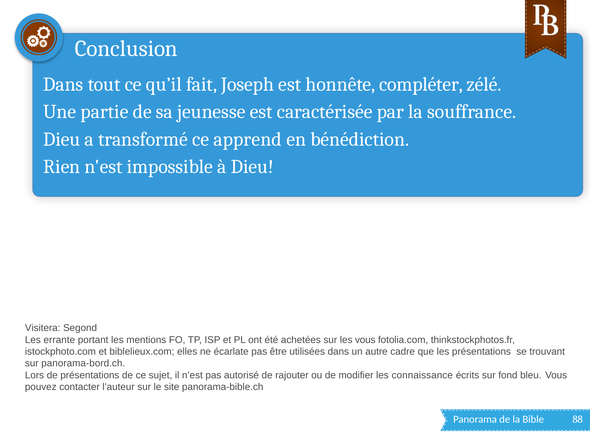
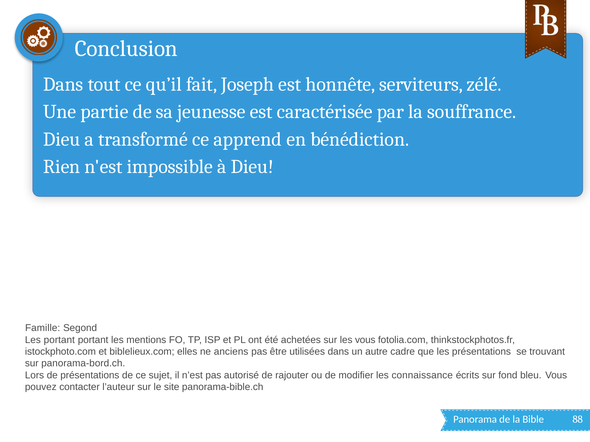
compléter: compléter -> serviteurs (421, 84)
Visitera: Visitera -> Famille (43, 328)
Les errante: errante -> portant (59, 340)
écarlate: écarlate -> anciens (231, 352)
